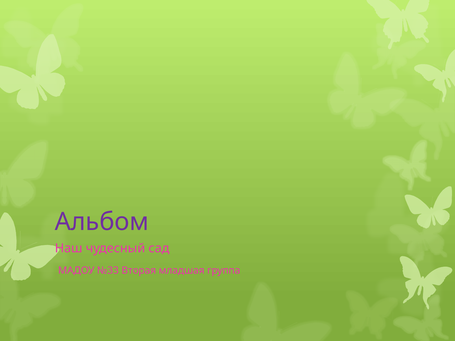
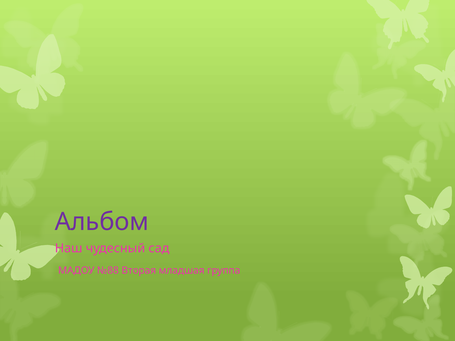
№33: №33 -> №88 (108, 271)
